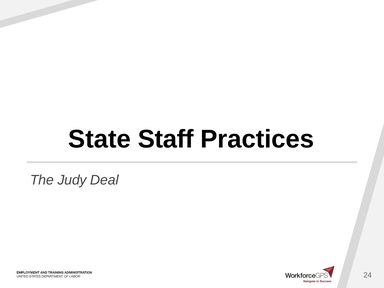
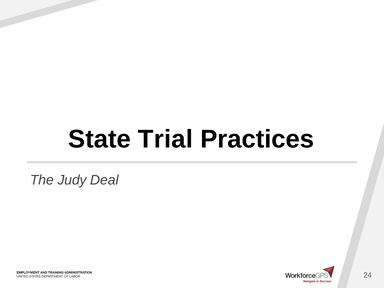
Staff: Staff -> Trial (165, 139)
